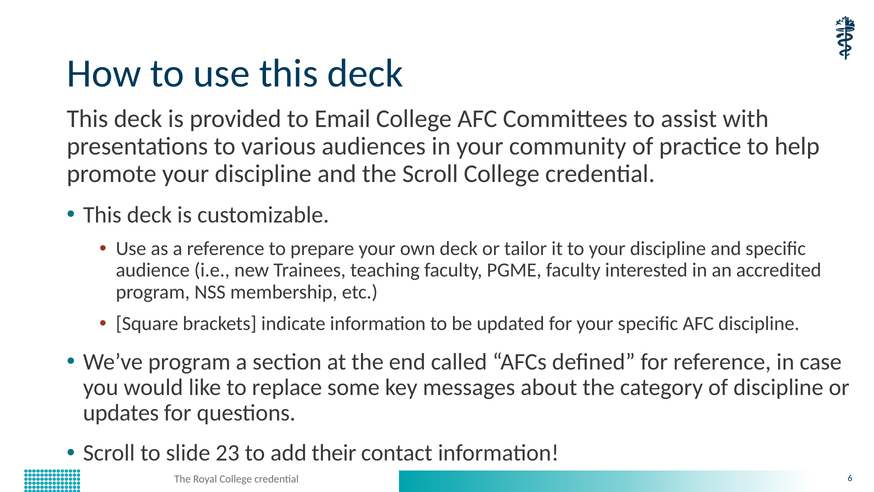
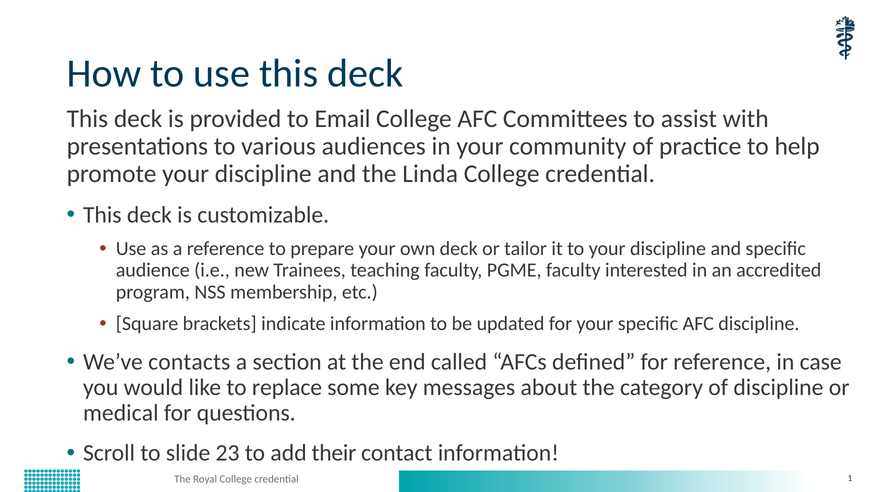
the Scroll: Scroll -> Linda (430, 174)
We’ve program: program -> contacts (189, 362)
updates: updates -> medical (121, 413)
6: 6 -> 1 (850, 478)
